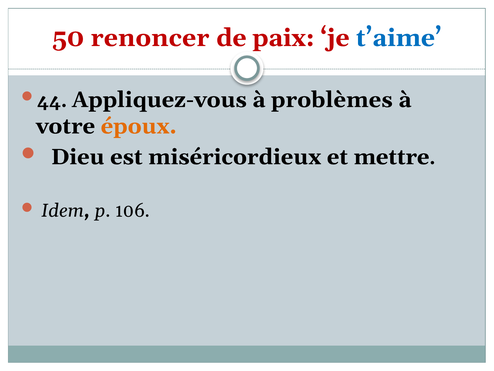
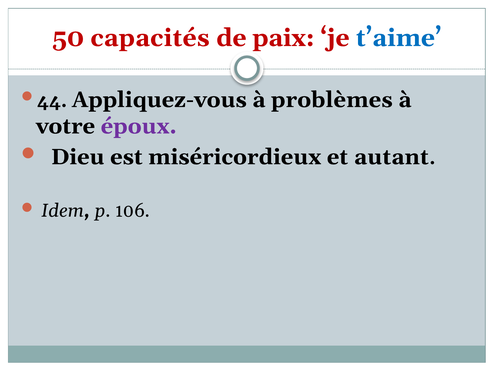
renoncer: renoncer -> capacités (150, 38)
époux colour: orange -> purple (139, 126)
mettre: mettre -> autant (391, 157)
